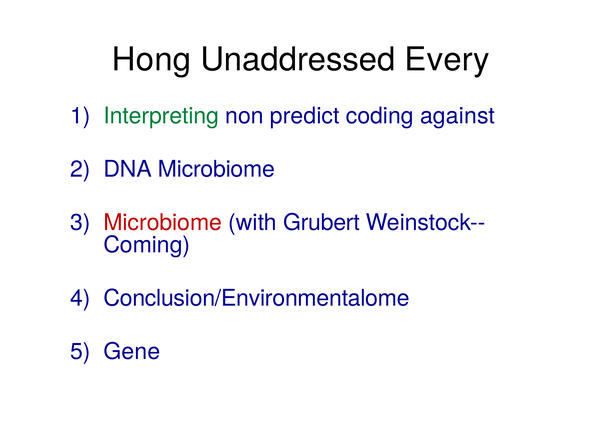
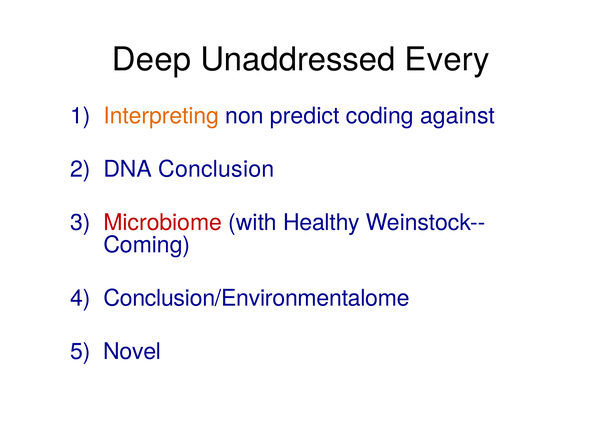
Hong: Hong -> Deep (151, 60)
Interpreting colour: green -> orange (161, 116)
DNA Microbiome: Microbiome -> Conclusion (216, 169)
Grubert: Grubert -> Healthy (321, 223)
Gene: Gene -> Novel (132, 352)
